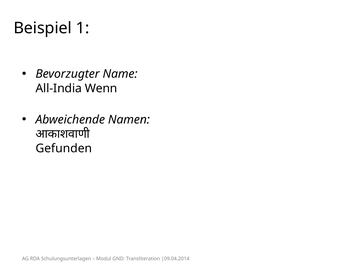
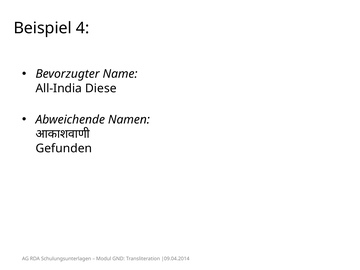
1: 1 -> 4 (83, 28)
Wenn: Wenn -> Diese (101, 88)
